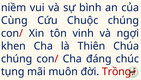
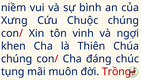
Cùng: Cùng -> Xưng (14, 20)
